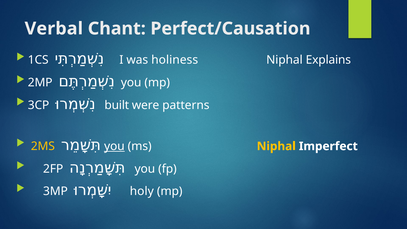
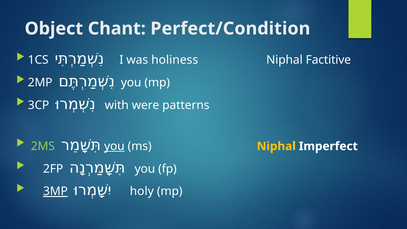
Verbal: Verbal -> Object (54, 29)
Perfect/Causation: Perfect/Causation -> Perfect/Condition (230, 29)
Explains: Explains -> Factitive (328, 60)
built: built -> with (117, 105)
2MS colour: yellow -> light green (43, 146)
3MP underline: none -> present (55, 191)
